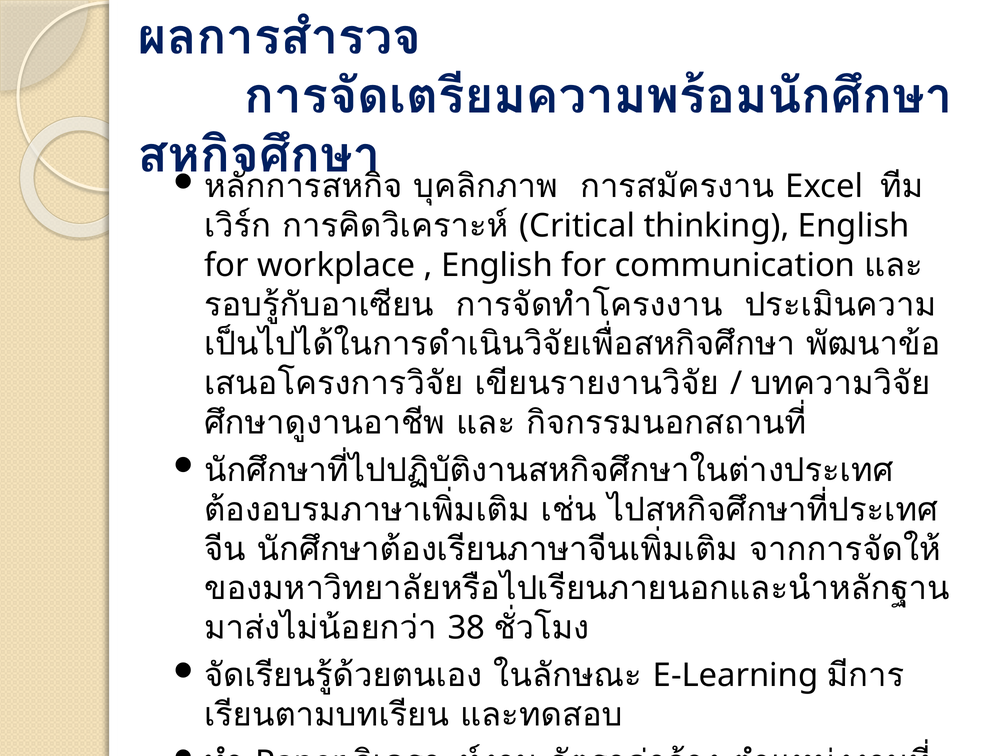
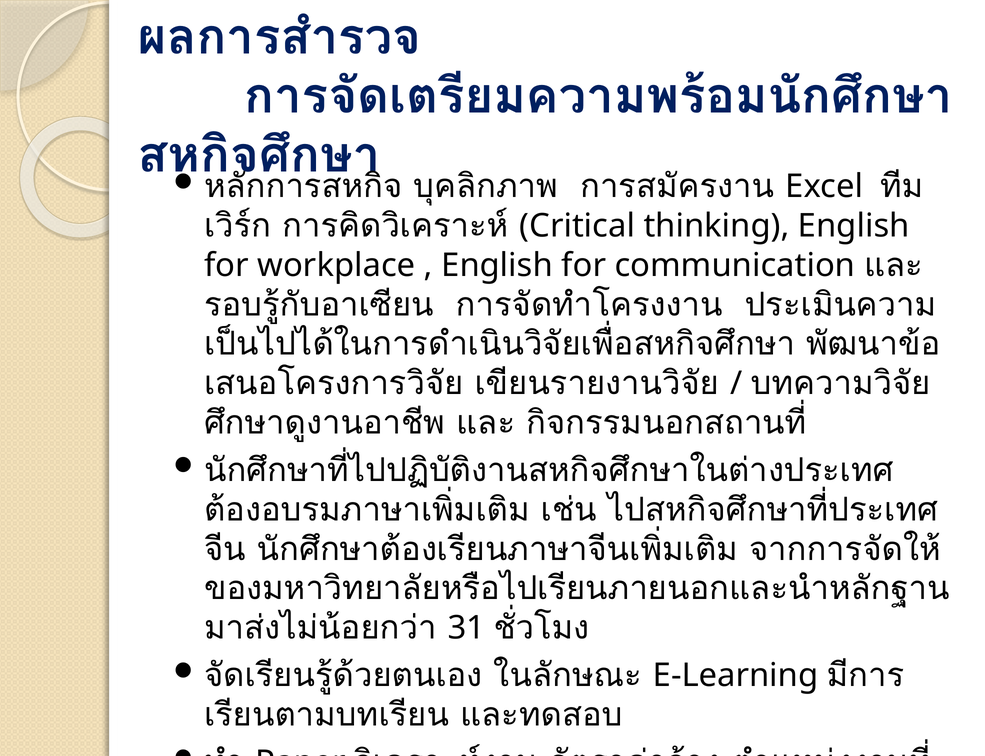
38: 38 -> 31 (466, 628)
